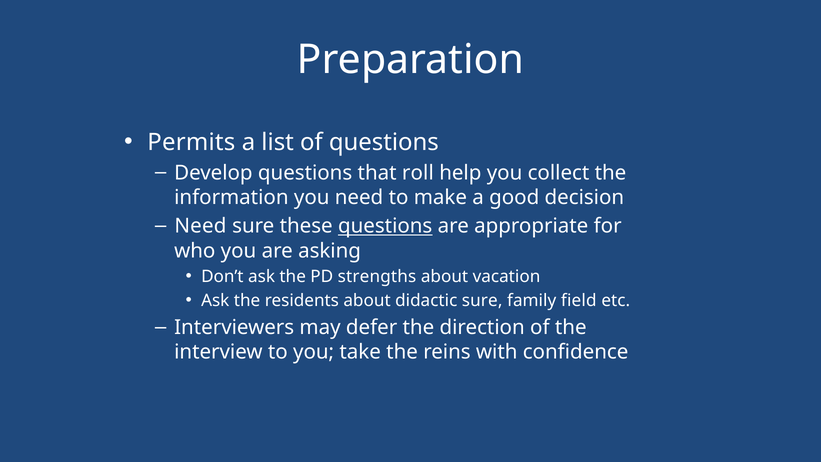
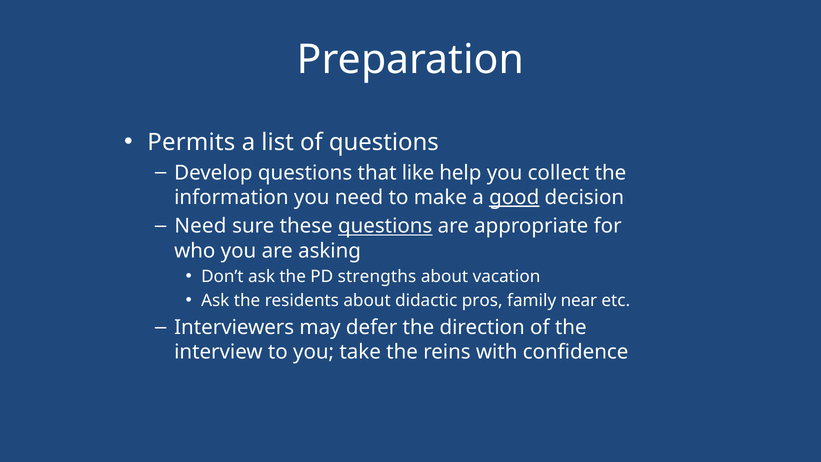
roll: roll -> like (418, 173)
good underline: none -> present (514, 197)
didactic sure: sure -> pros (482, 301)
field: field -> near (579, 301)
